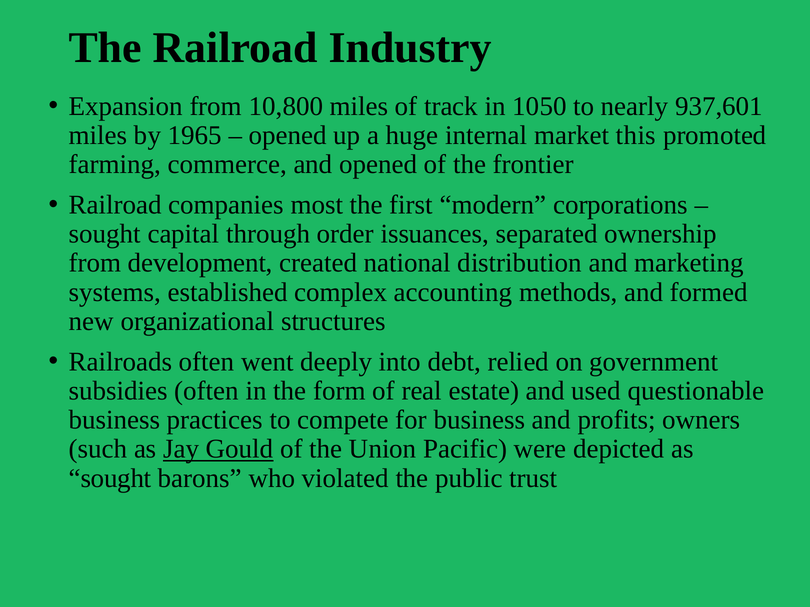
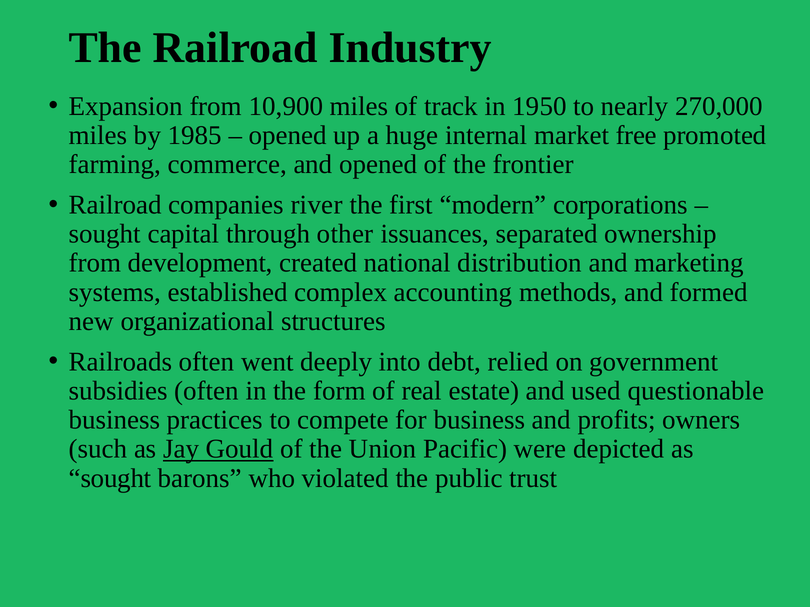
10,800: 10,800 -> 10,900 (286, 106)
1050: 1050 -> 1950 (540, 106)
937,601: 937,601 -> 270,000 (719, 106)
1965: 1965 -> 1985 (195, 135)
this: this -> free (636, 135)
most: most -> river (317, 205)
order: order -> other (345, 234)
